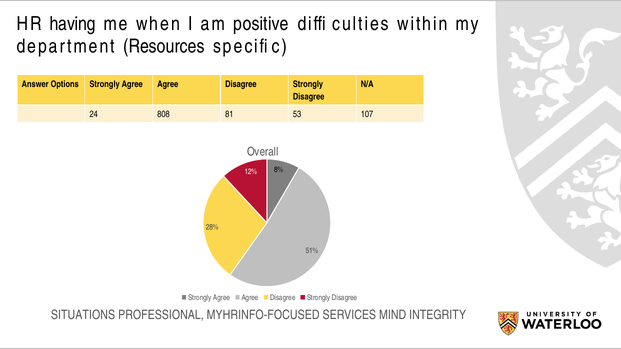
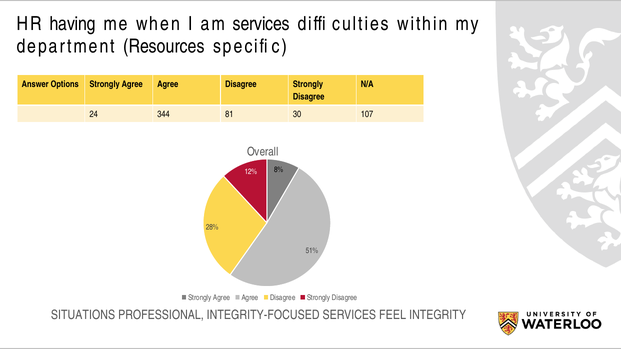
am positive: positive -> services (261, 24)
808: 808 -> 344 (164, 115)
53: 53 -> 30 (297, 115)
MYHRINFO-FOCUSED: MYHRINFO-FOCUSED -> INTEGRITY-FOCUSED (263, 315)
MIND: MIND -> FEEL (393, 315)
